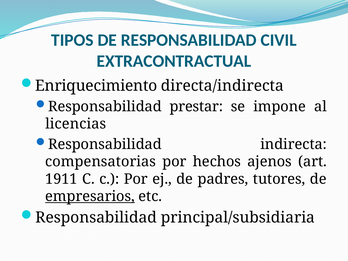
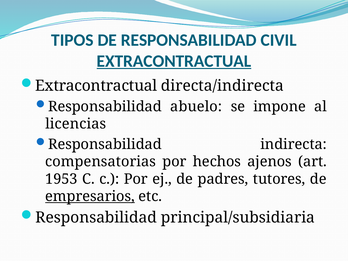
EXTRACONTRACTUAL underline: none -> present (174, 61)
Enriquecimiento: Enriquecimiento -> Extracontractual (96, 86)
prestar: prestar -> abuelo (196, 107)
1911: 1911 -> 1953 (61, 179)
